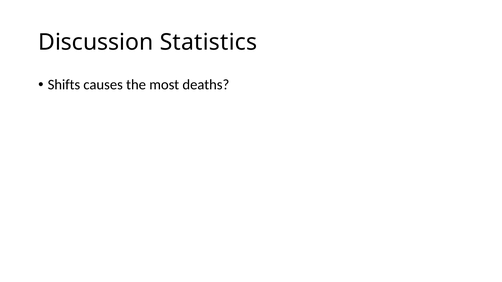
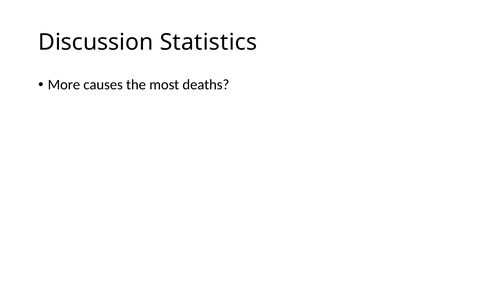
Shifts: Shifts -> More (64, 85)
